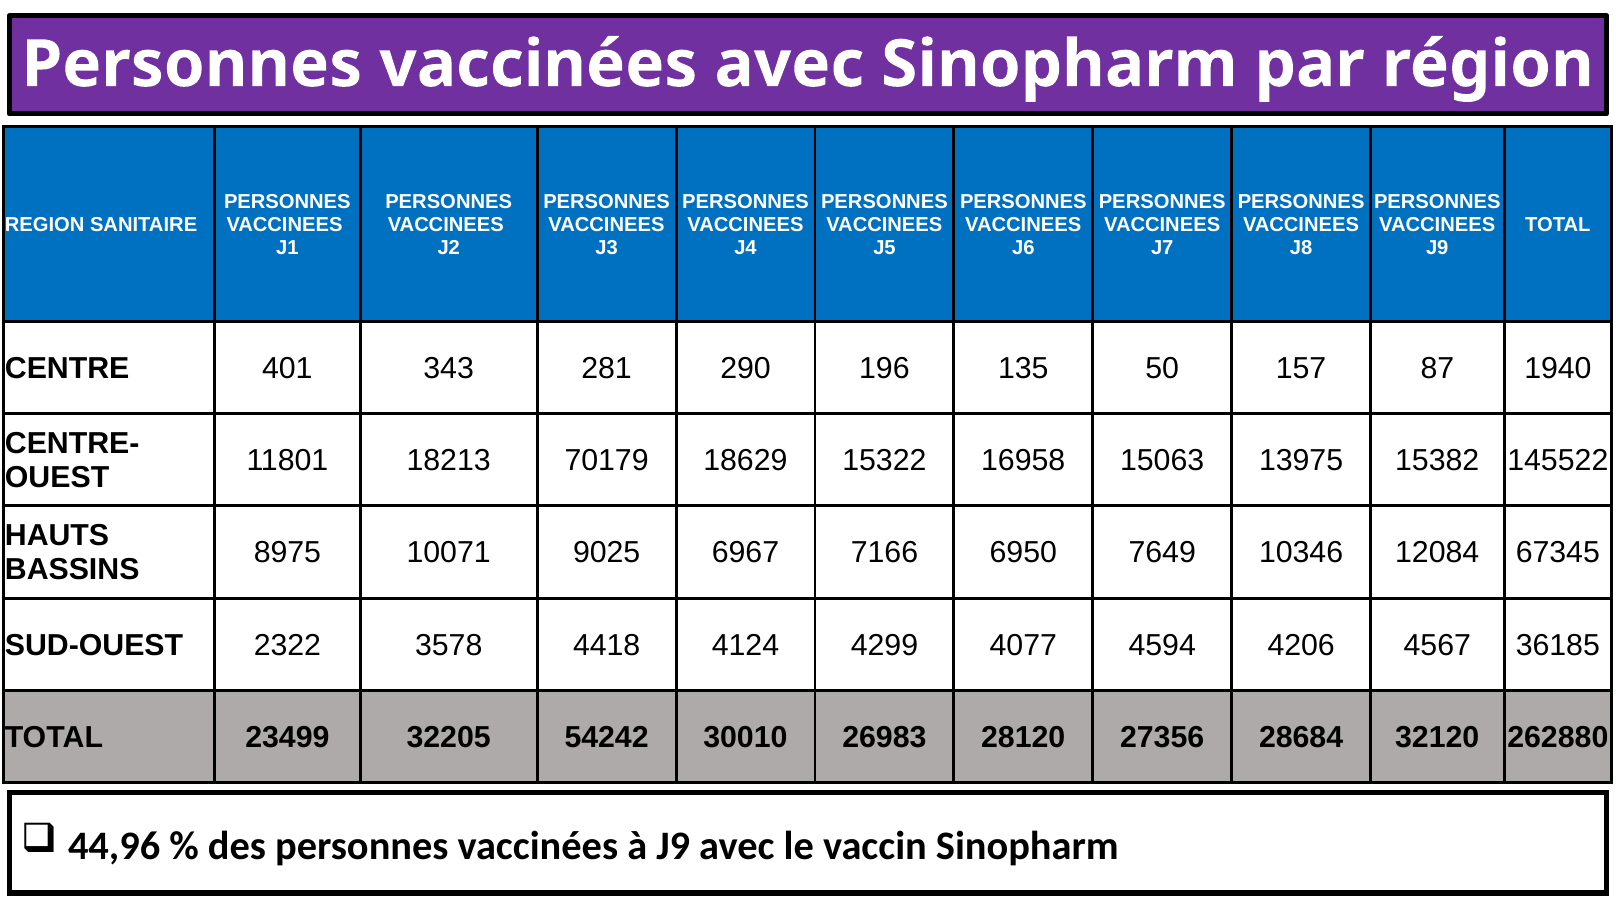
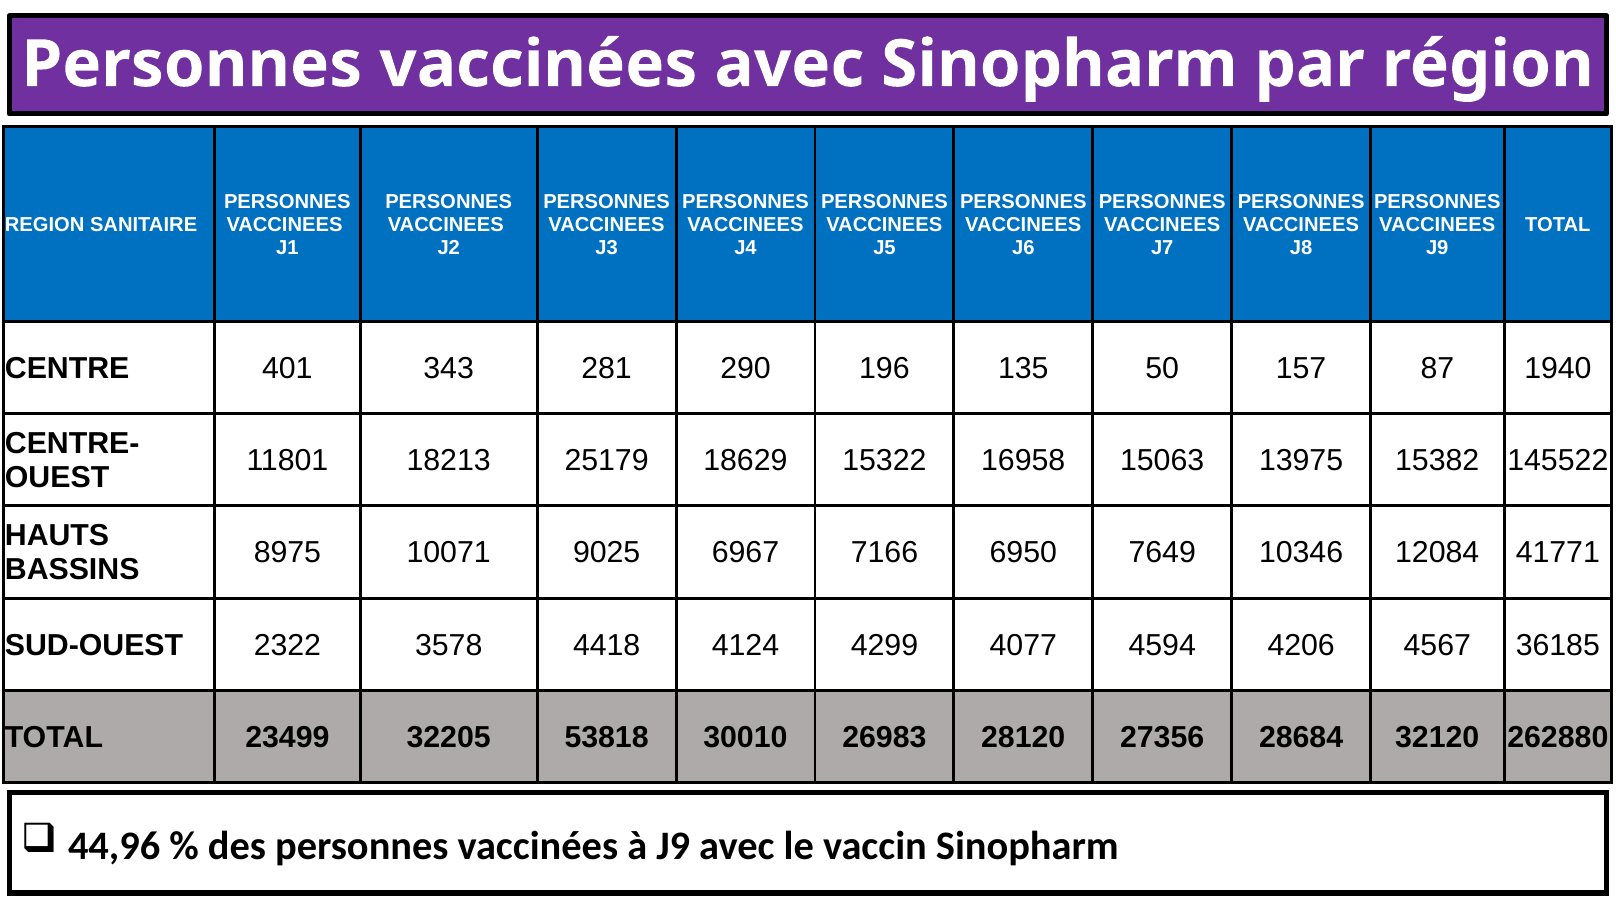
70179: 70179 -> 25179 (607, 461)
67345: 67345 -> 41771 (1558, 553)
54242: 54242 -> 53818 (607, 737)
